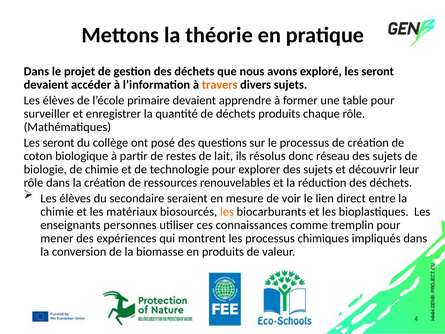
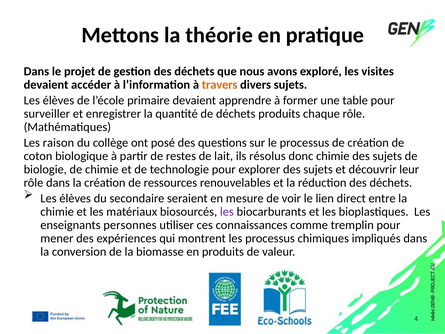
exploré les seront: seront -> visites (378, 71)
seront: seront -> raison (58, 143)
donc réseau: réseau -> chimie (333, 156)
les colour: orange -> purple (227, 212)
